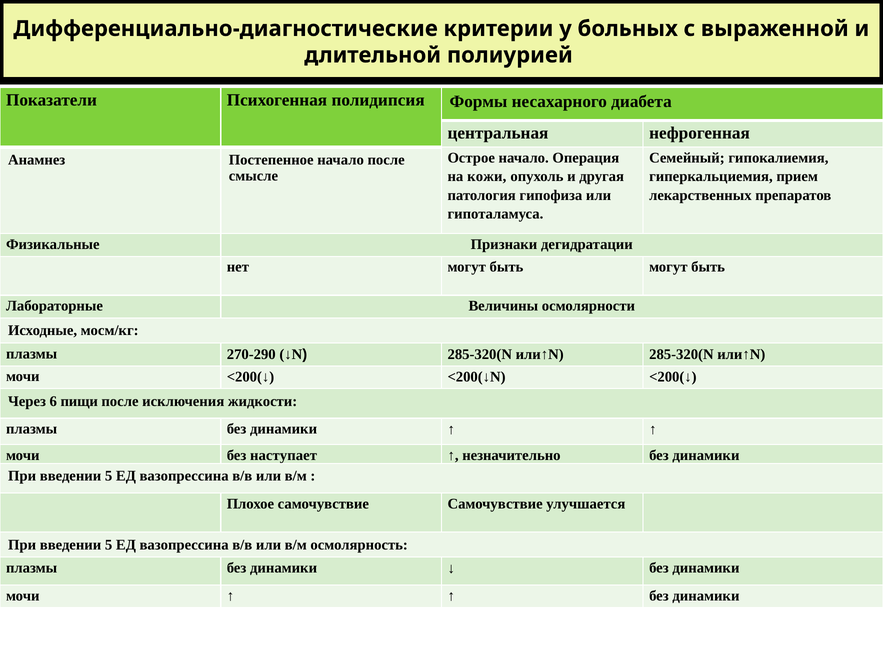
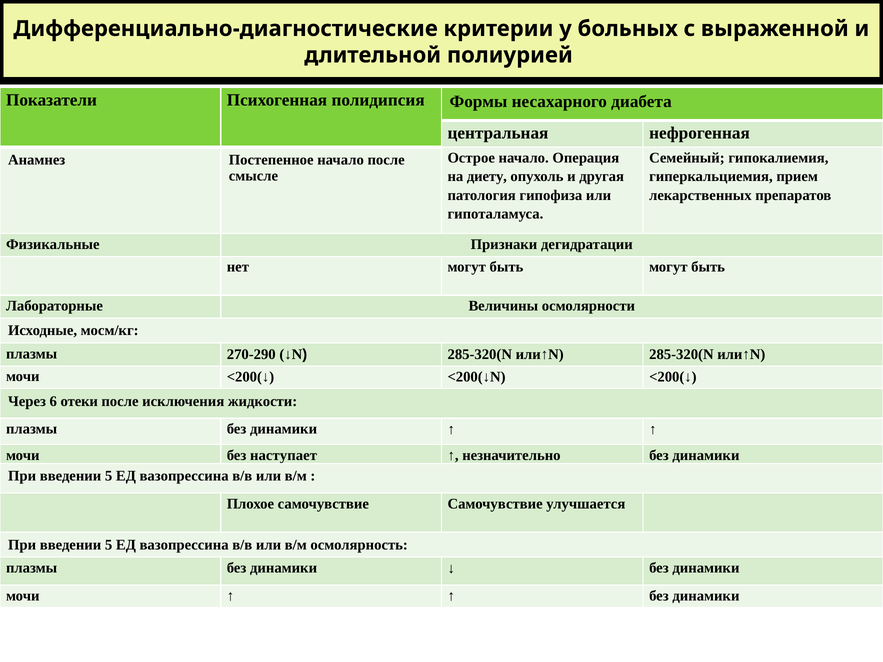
кожи: кожи -> диету (487, 177)
пищи: пищи -> отеки (79, 401)
